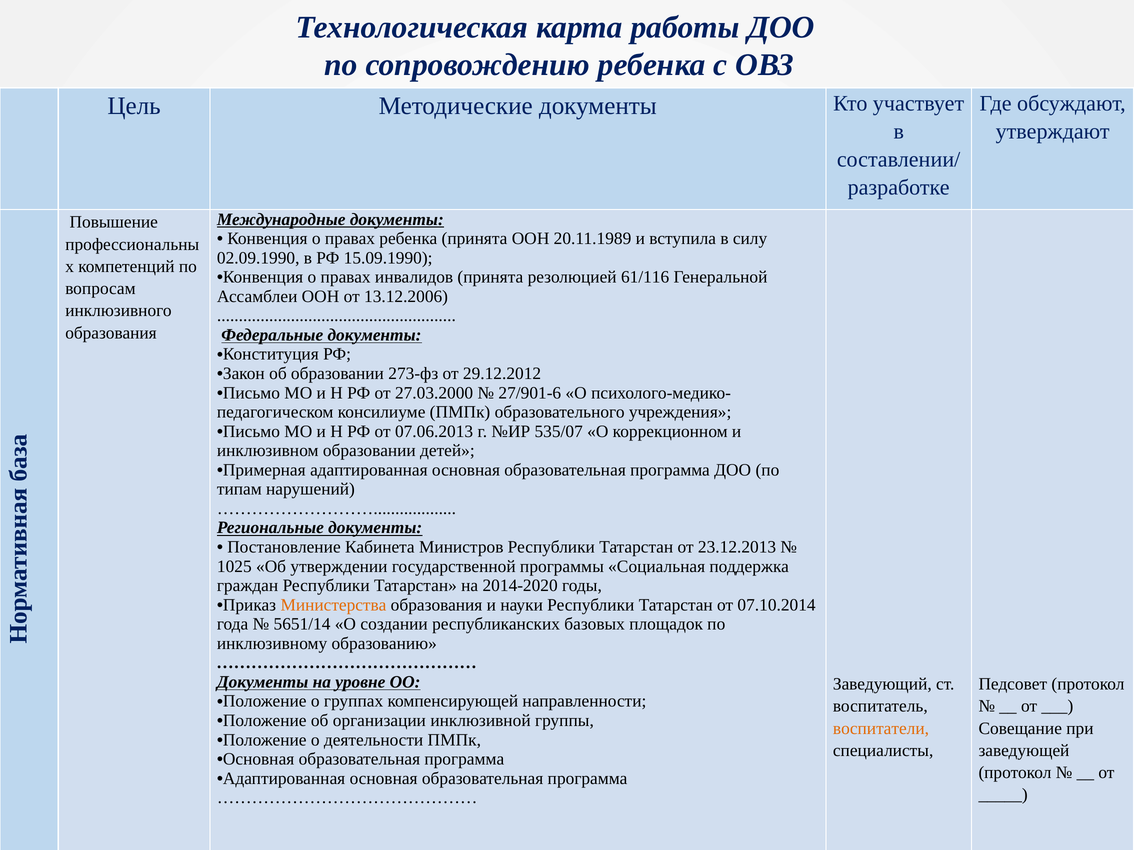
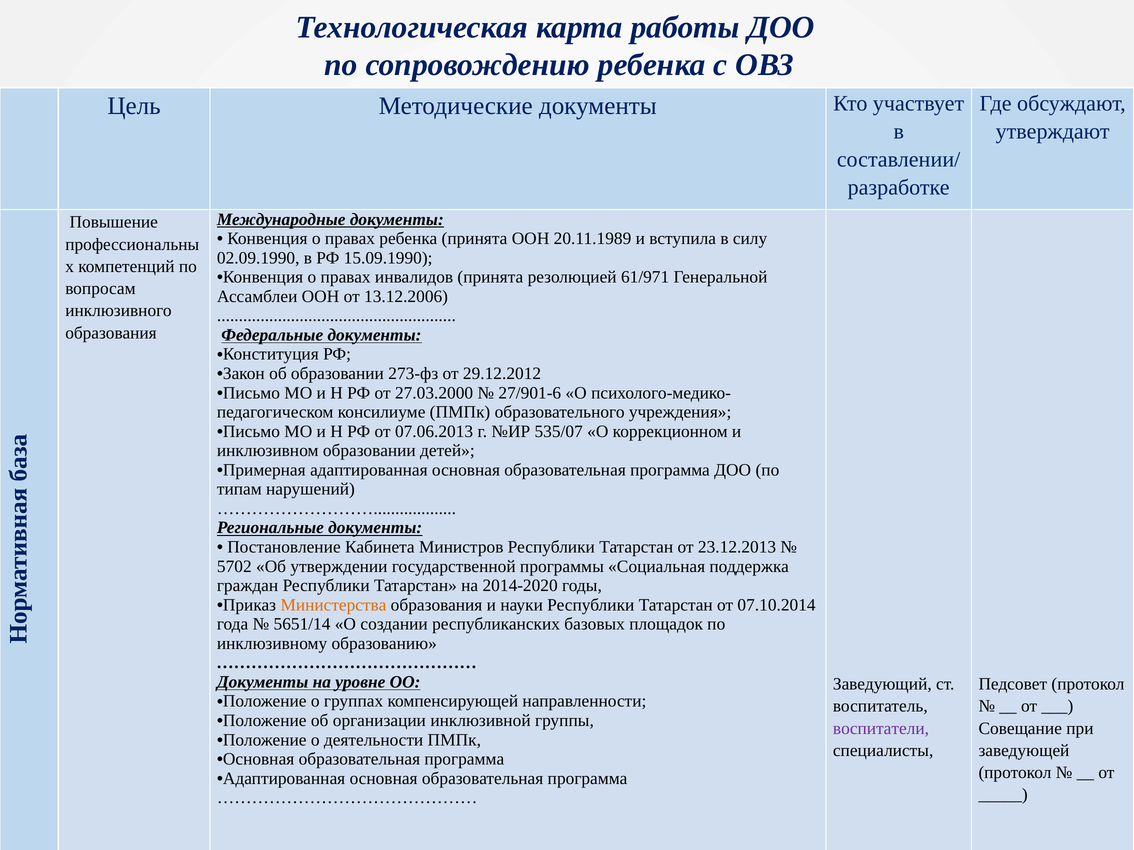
61/116: 61/116 -> 61/971 (645, 277)
1025: 1025 -> 5702 (234, 567)
воспитатели colour: orange -> purple (881, 729)
